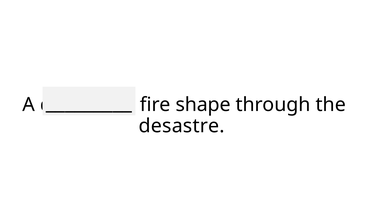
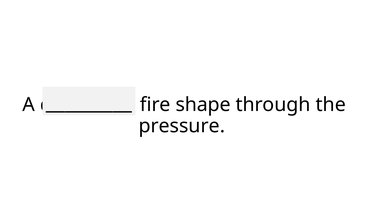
desastre: desastre -> pressure (182, 126)
